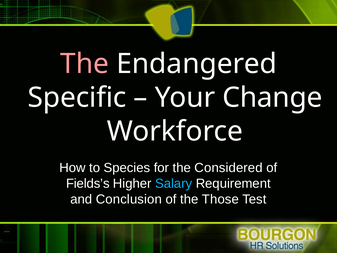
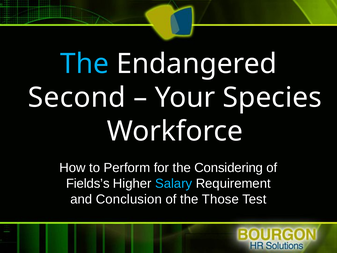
The colour: pink -> light blue (85, 64)
Specific: Specific -> Second (77, 97)
Change: Change -> Species (272, 97)
Species: Species -> Perform (127, 168)
Considered: Considered -> Considering (229, 168)
